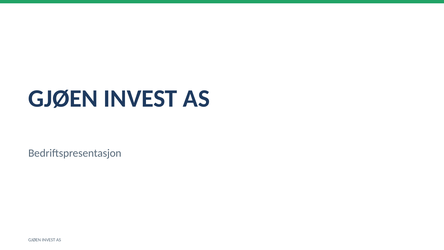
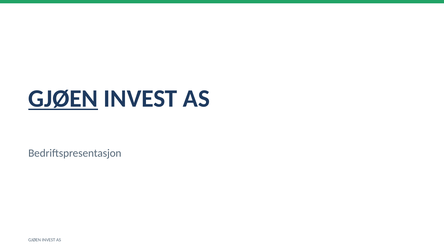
GJØEN underline: none -> present (63, 98)
